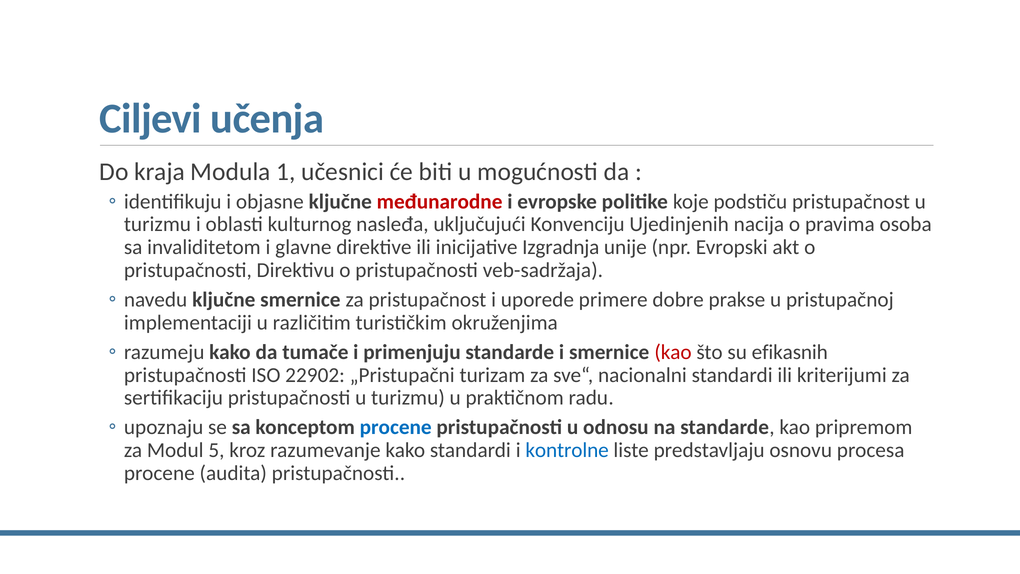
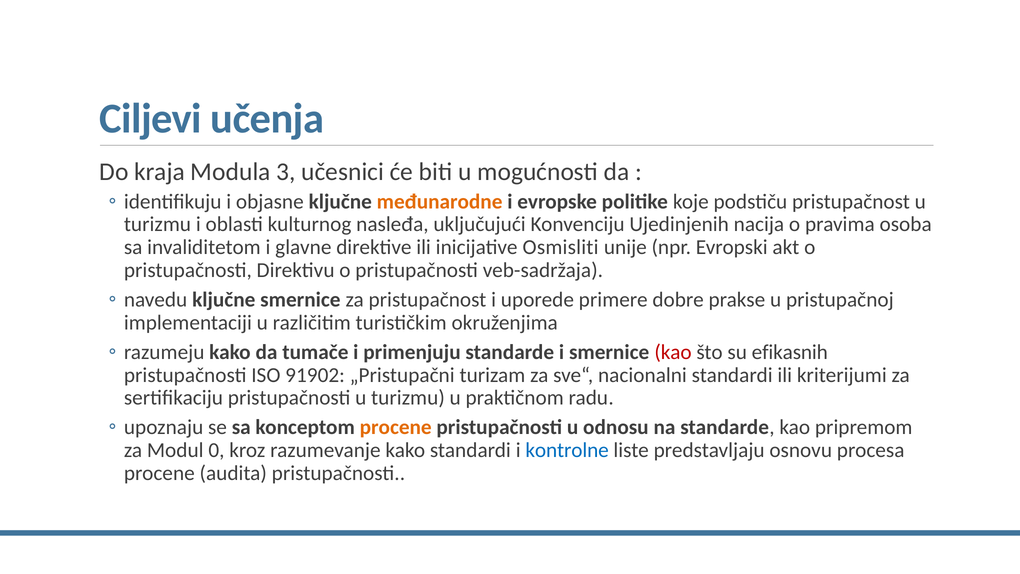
1: 1 -> 3 (286, 172)
međunarodne colour: red -> orange (440, 201)
Izgradnja: Izgradnja -> Osmisliti (561, 247)
22902: 22902 -> 91902 (315, 375)
procene colour: blue -> orange (396, 427)
5: 5 -> 0 (216, 450)
